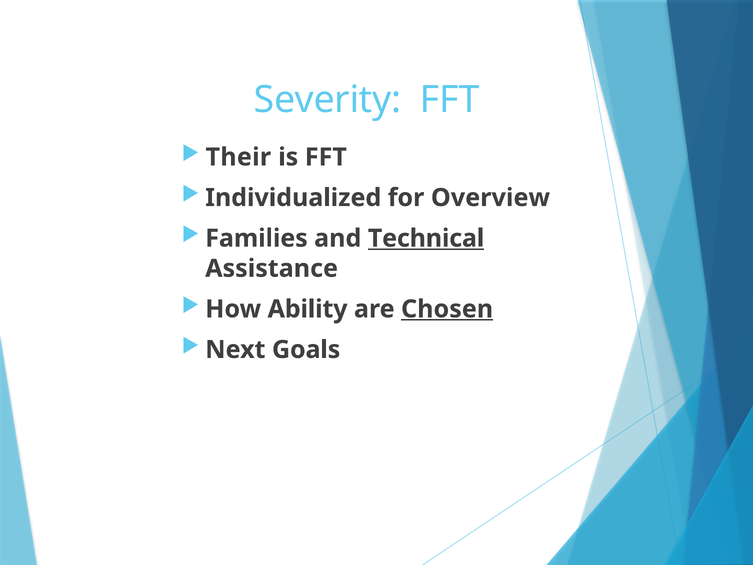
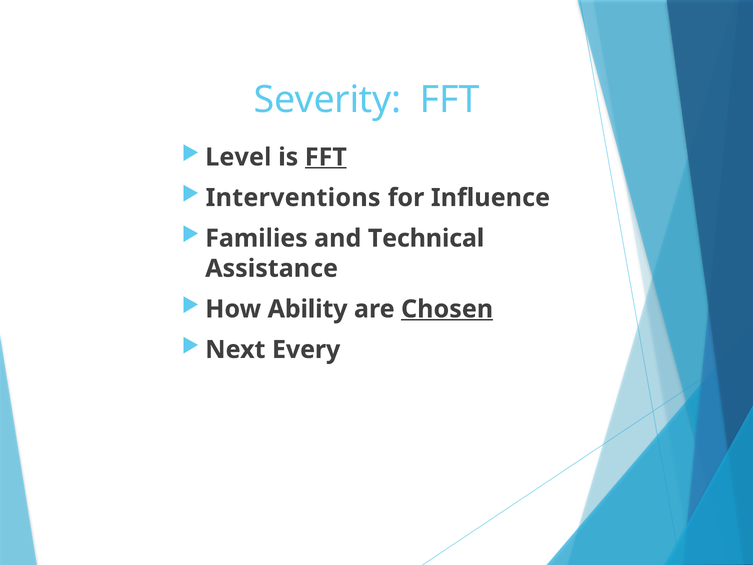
Their: Their -> Level (238, 157)
FFT underline: none -> present (326, 157)
Individualized: Individualized -> Interventions (293, 198)
Overview: Overview -> Influence (490, 198)
Technical underline: present -> none (426, 238)
Goals: Goals -> Every (306, 350)
